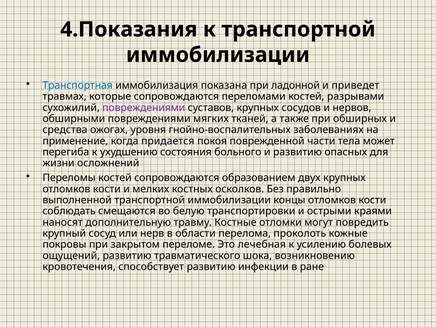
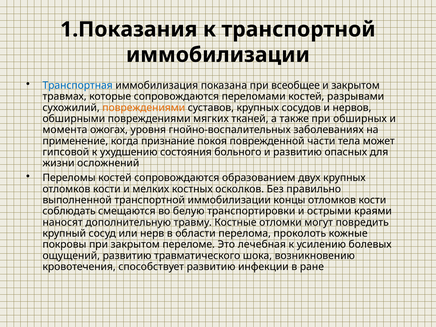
4.Показания: 4.Показания -> 1.Показания (129, 29)
ладонной: ладонной -> всеобщее (296, 85)
и приведет: приведет -> закрытом (356, 85)
повреждениями colour: purple -> orange (144, 108)
средства: средства -> момента (65, 130)
придается: придается -> признание (168, 141)
перегиба: перегиба -> гипсовой (66, 152)
